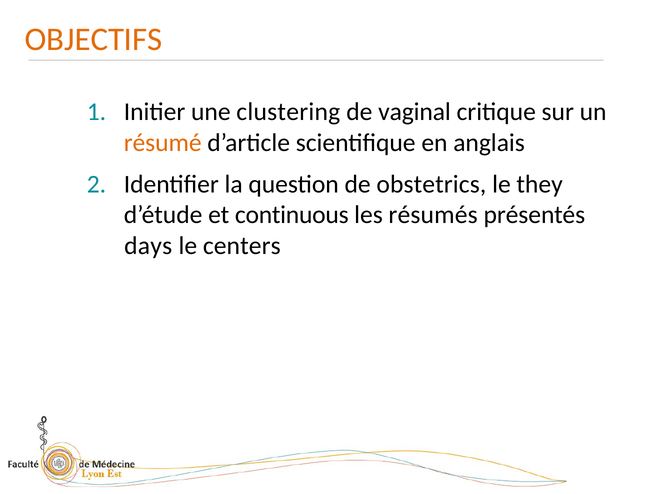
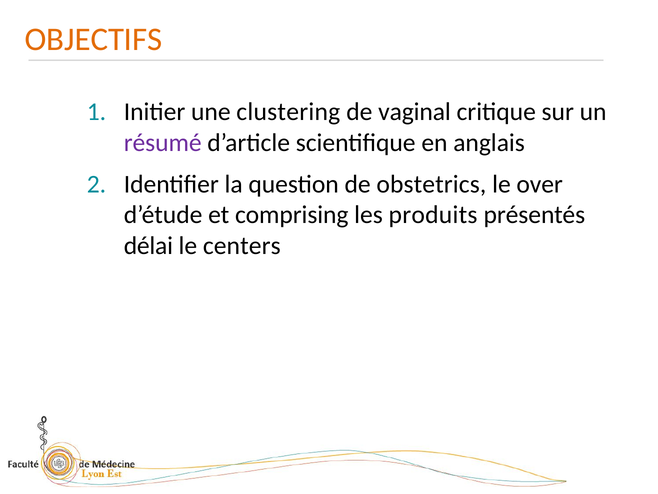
résumé colour: orange -> purple (163, 142)
they: they -> over (540, 184)
continuous: continuous -> comprising (292, 215)
résumés: résumés -> produits (433, 215)
days: days -> délai (148, 246)
